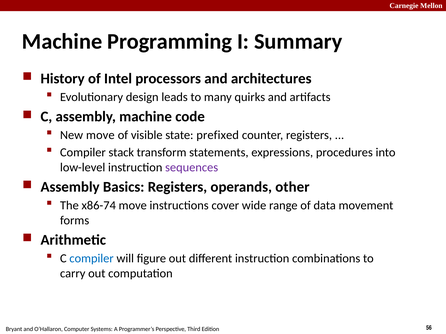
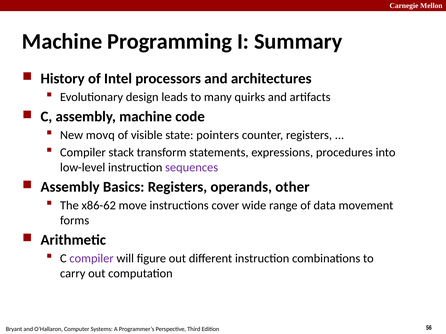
New move: move -> movq (100, 135)
prefixed: prefixed -> pointers (218, 135)
x86-74: x86-74 -> x86-62 (99, 206)
compiler colour: blue -> purple (92, 259)
